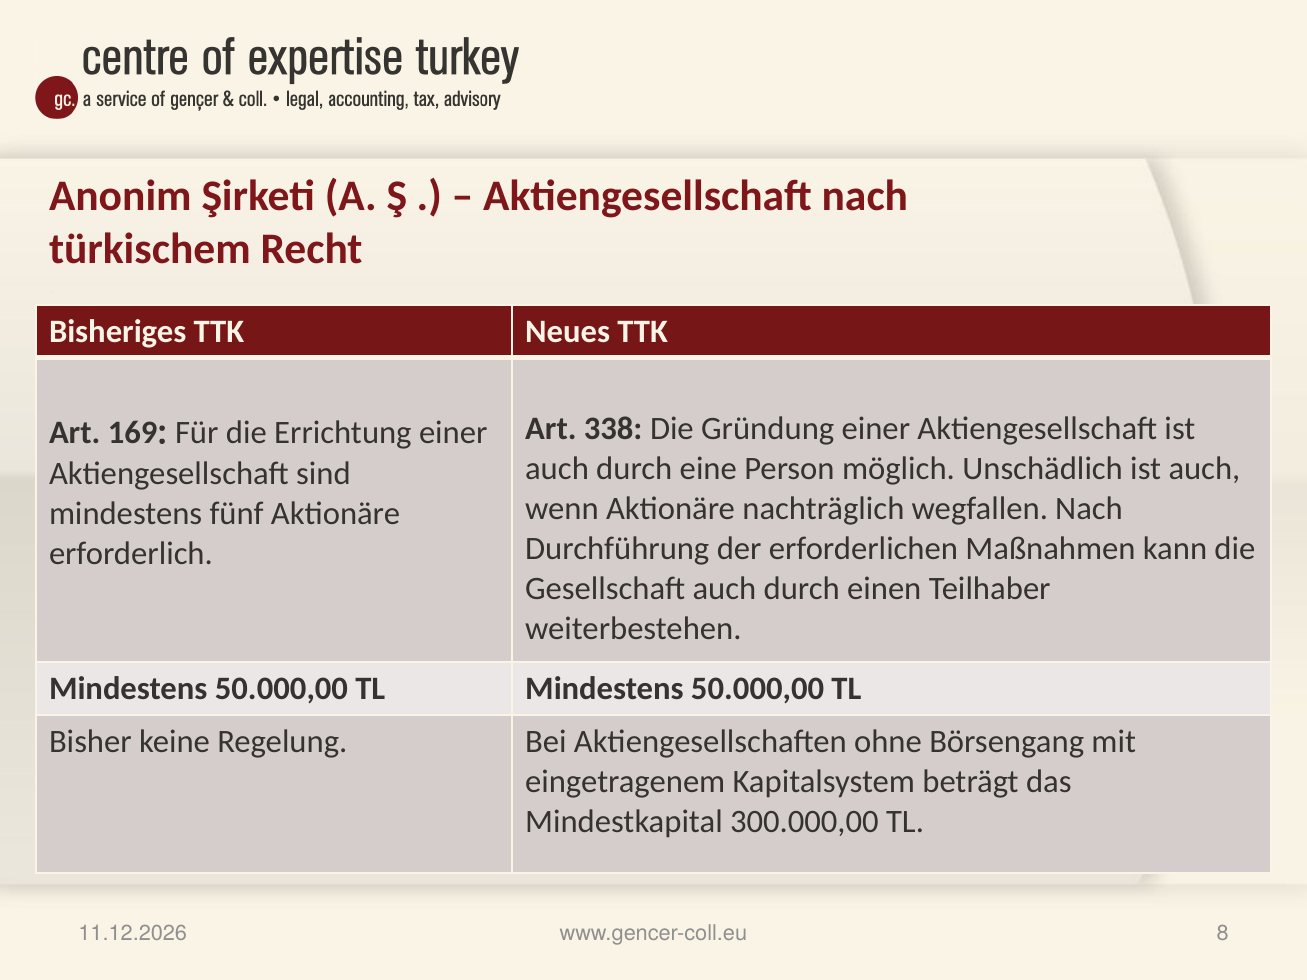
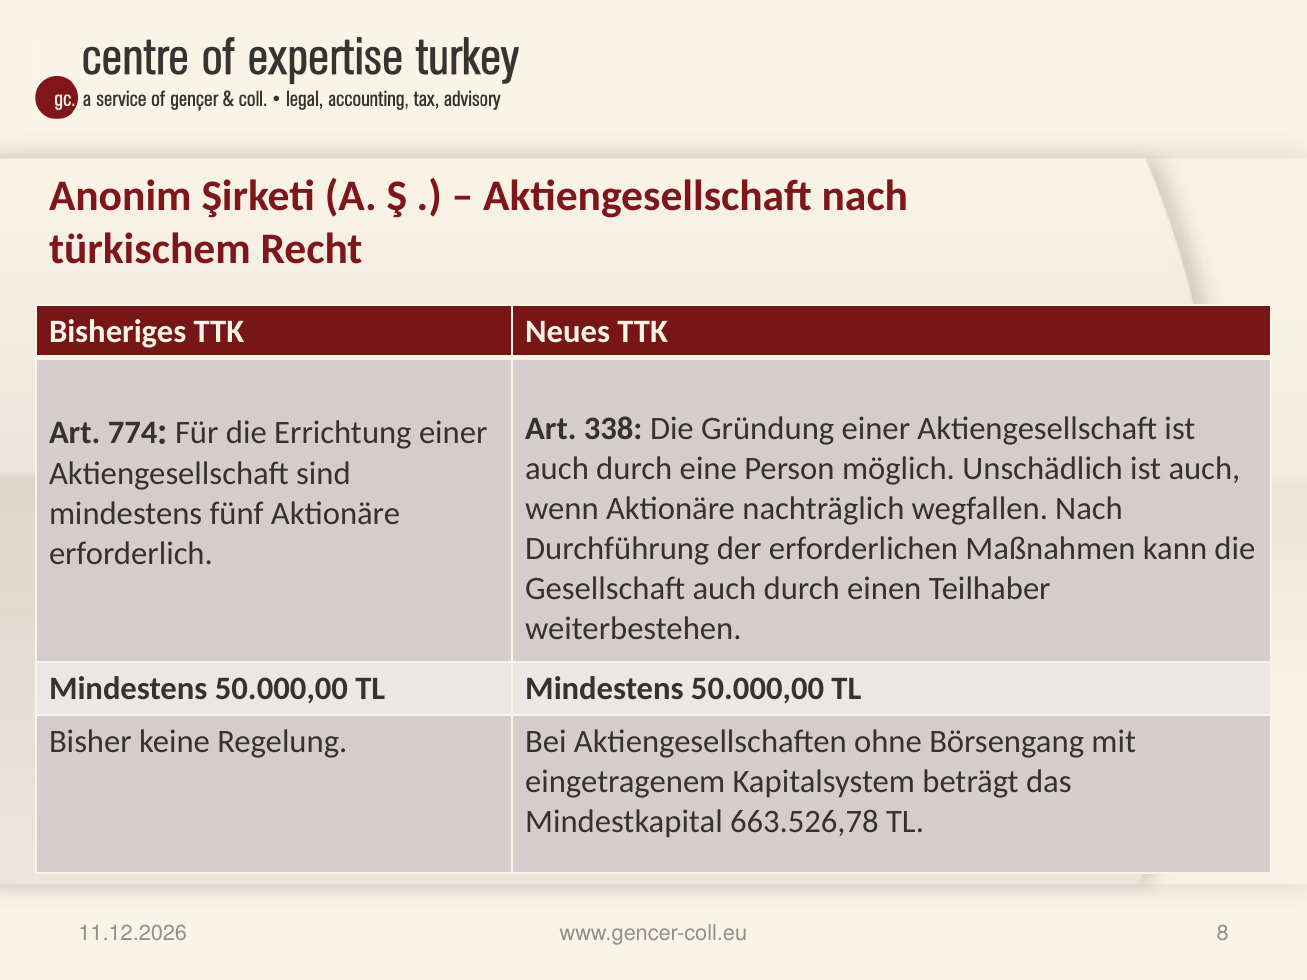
169: 169 -> 774 (133, 433)
300.000,00: 300.000,00 -> 663.526,78 (804, 822)
